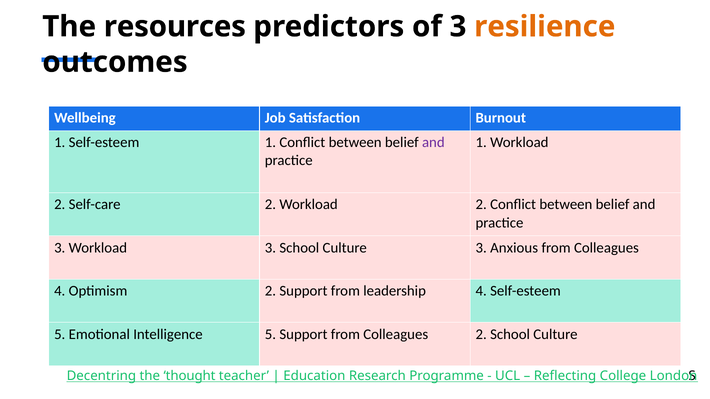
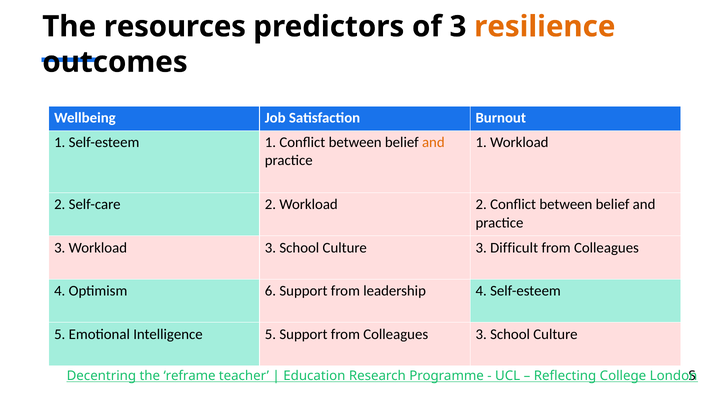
and colour: purple -> orange (433, 143)
Anxious: Anxious -> Difficult (514, 248)
2: 2 -> 6 (270, 291)
2: 2 -> 3 (481, 335)
thought: thought -> reframe (190, 376)
